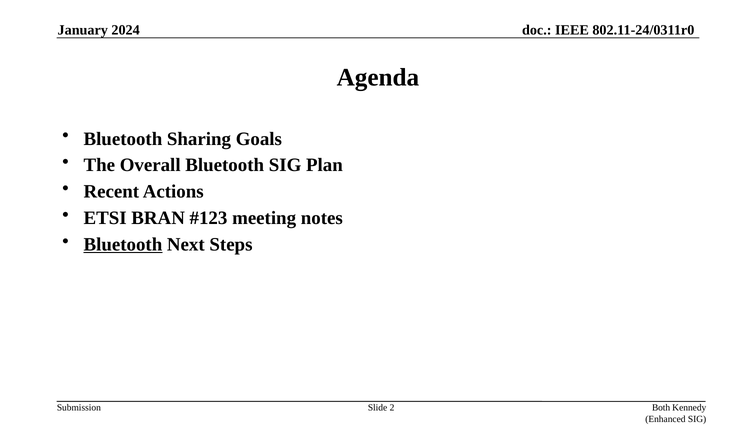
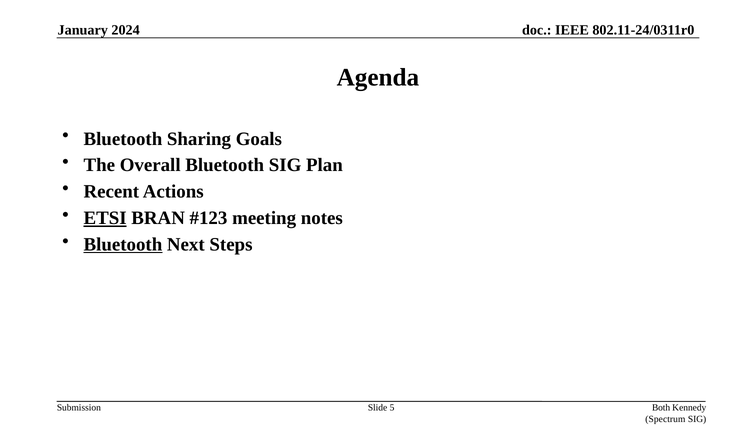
ETSI underline: none -> present (105, 218)
2: 2 -> 5 (392, 408)
Enhanced: Enhanced -> Spectrum (665, 419)
